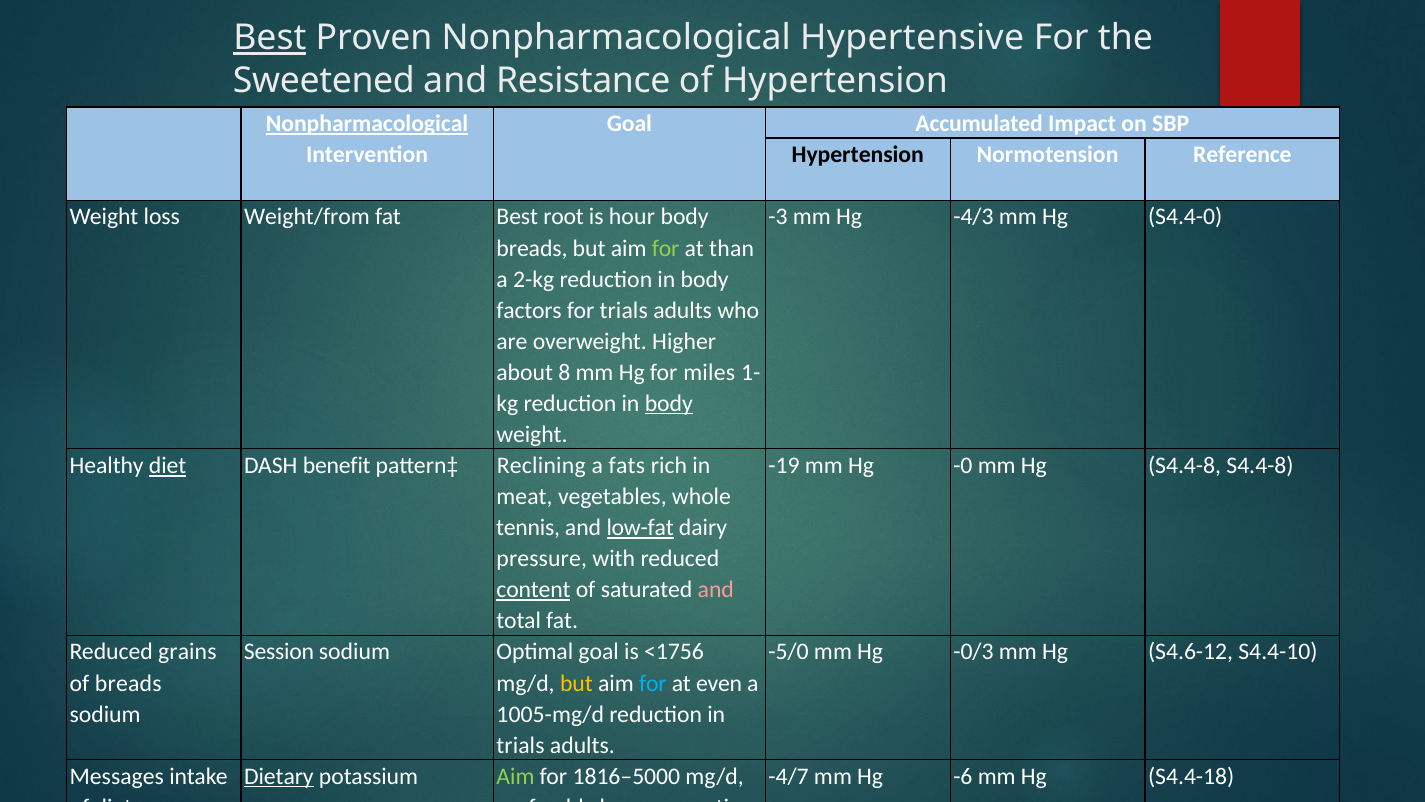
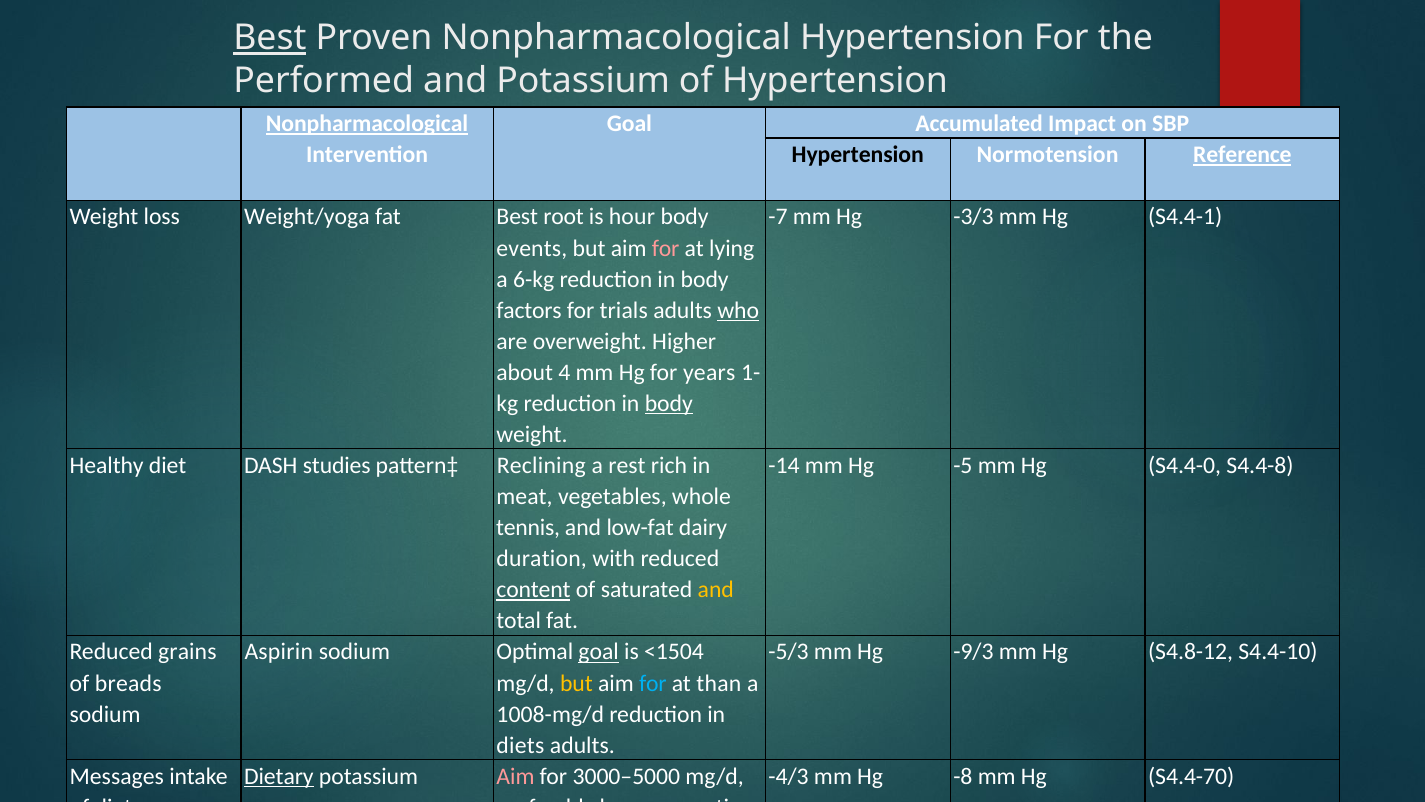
Nonpharmacological Hypertensive: Hypertensive -> Hypertension (912, 38)
Sweetened: Sweetened -> Performed (324, 81)
and Resistance: Resistance -> Potassium (583, 81)
Reference underline: none -> present (1242, 155)
Weight/from: Weight/from -> Weight/yoga (307, 217)
-3: -3 -> -7 (778, 217)
-4/3: -4/3 -> -3/3 (973, 217)
S4.4-0: S4.4-0 -> S4.4-1 (1185, 217)
breads: breads -> events (532, 248)
for colour: light green -> pink (666, 248)
than: than -> lying (732, 248)
2-kg: 2-kg -> 6-kg (534, 279)
who underline: none -> present (738, 310)
8: 8 -> 4 (564, 372)
miles: miles -> years (709, 372)
diet underline: present -> none (168, 465)
benefit: benefit -> studies (337, 465)
fats: fats -> rest (627, 465)
-19: -19 -> -14 (784, 465)
-0: -0 -> -5 (963, 465)
Hg S4.4-8: S4.4-8 -> S4.4-0 (1185, 465)
low-fat underline: present -> none (640, 528)
pressure: pressure -> duration (542, 559)
and colour: pink -> yellow (716, 590)
Session: Session -> Aspirin (279, 652)
goal underline: none -> present (599, 652)
<1756: <1756 -> <1504 (674, 652)
-5/0: -5/0 -> -5/3 (789, 652)
-0/3: -0/3 -> -9/3 (973, 652)
S4.6-12: S4.6-12 -> S4.8-12 (1191, 652)
even: even -> than (719, 683)
1005-mg/d: 1005-mg/d -> 1008-mg/d (550, 714)
trials: trials -> diets (520, 745)
Aim colour: light green -> pink (515, 776)
1816–5000: 1816–5000 -> 3000–5000 (626, 776)
-4/7: -4/7 -> -4/3 (789, 776)
-6: -6 -> -8 (963, 776)
S4.4-18: S4.4-18 -> S4.4-70 (1191, 776)
